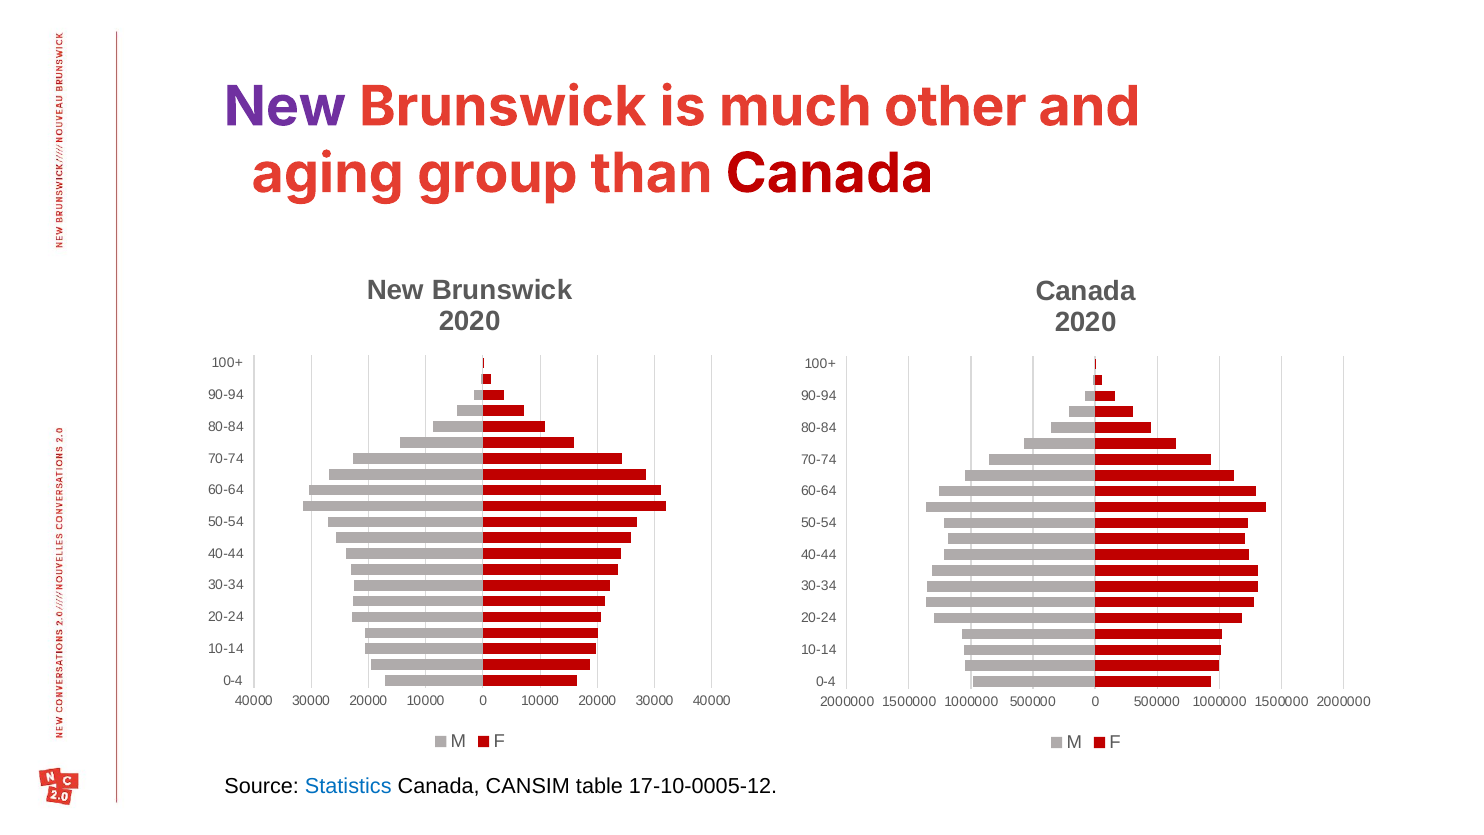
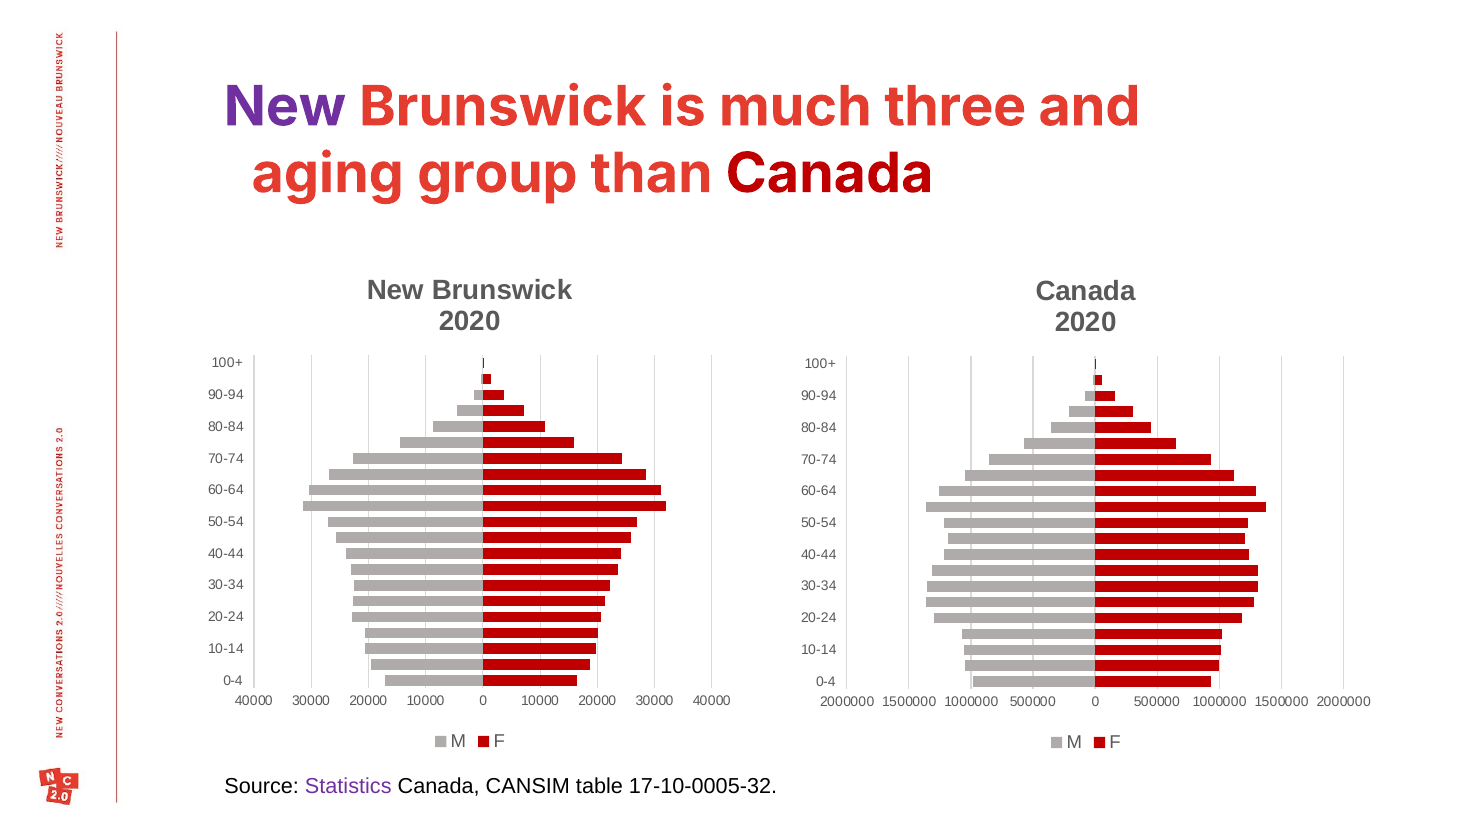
other: other -> three (955, 107)
Statistics colour: blue -> purple (348, 786)
17-10-0005-12: 17-10-0005-12 -> 17-10-0005-32 (703, 786)
